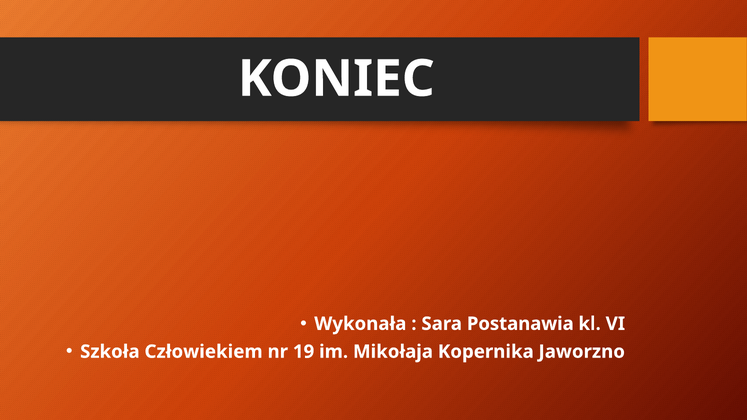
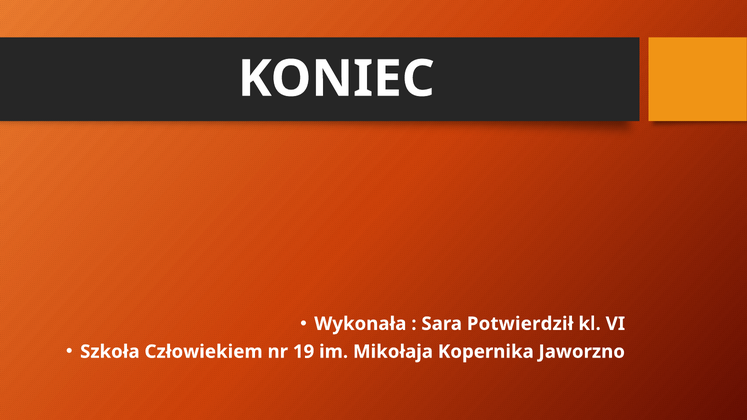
Postanawia: Postanawia -> Potwierdził (520, 324)
